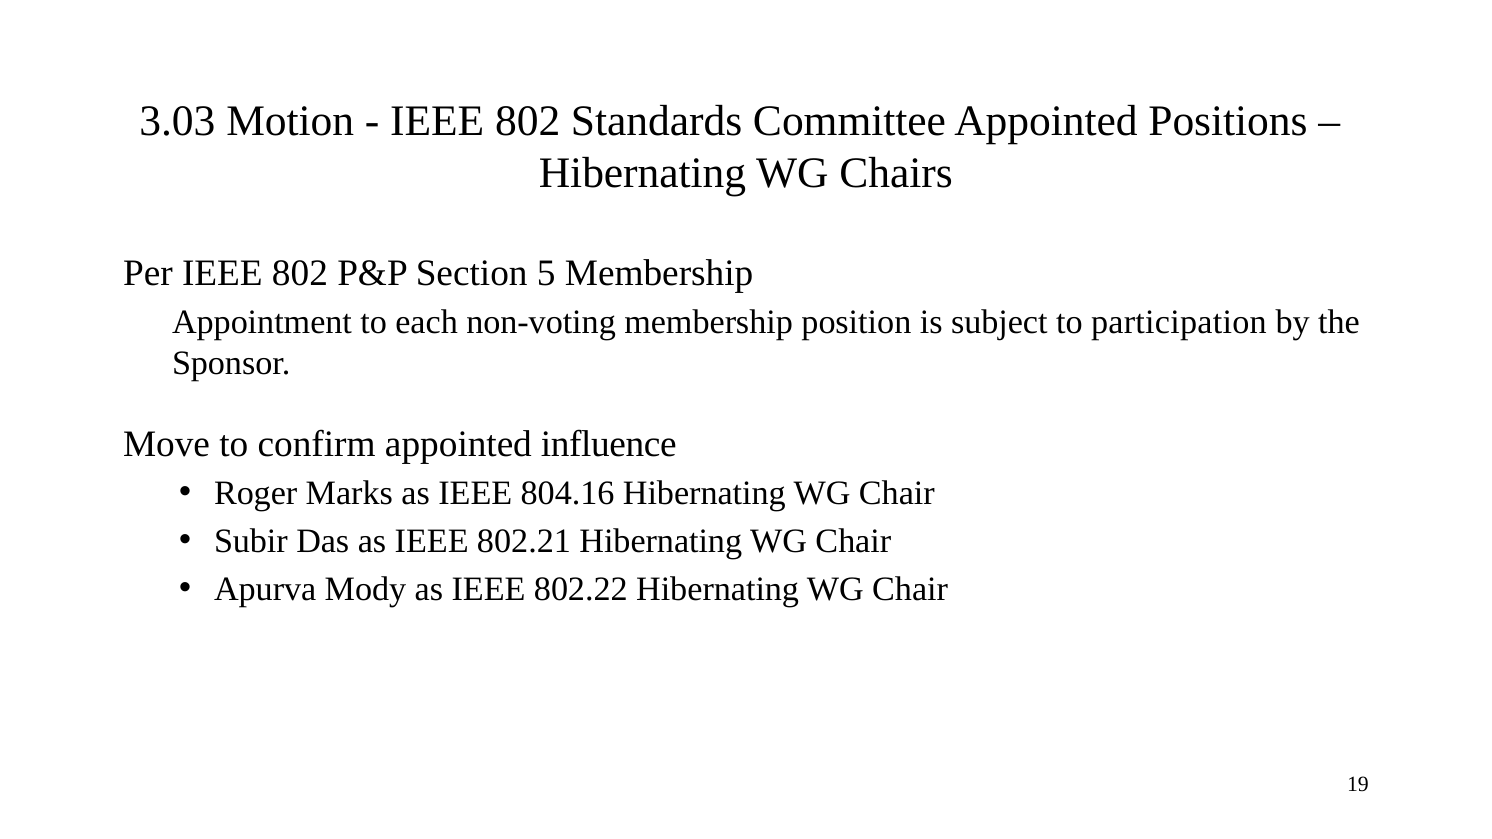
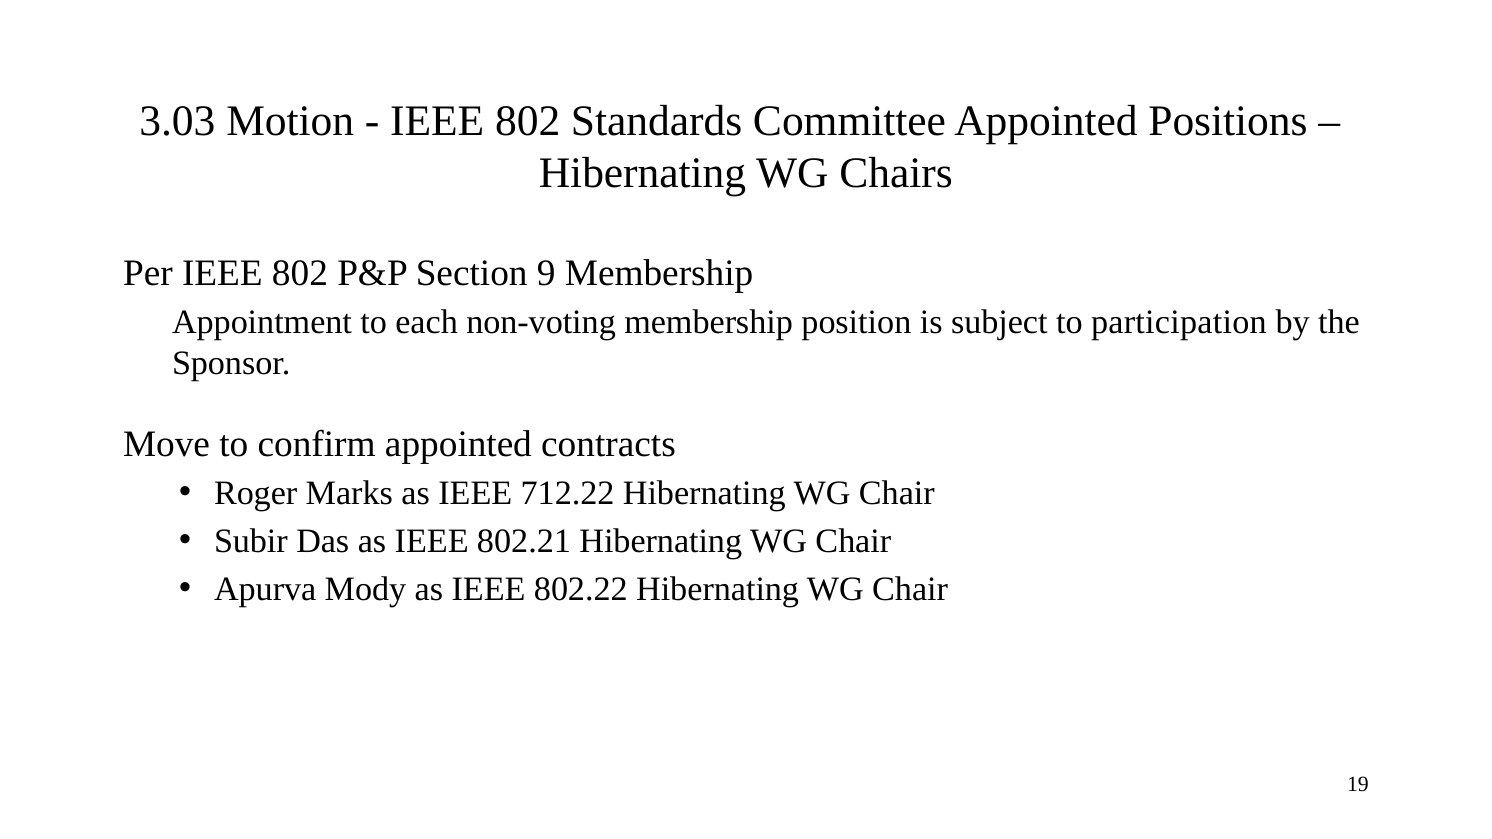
5: 5 -> 9 (546, 273)
influence: influence -> contracts (609, 444)
804.16: 804.16 -> 712.22 (568, 493)
